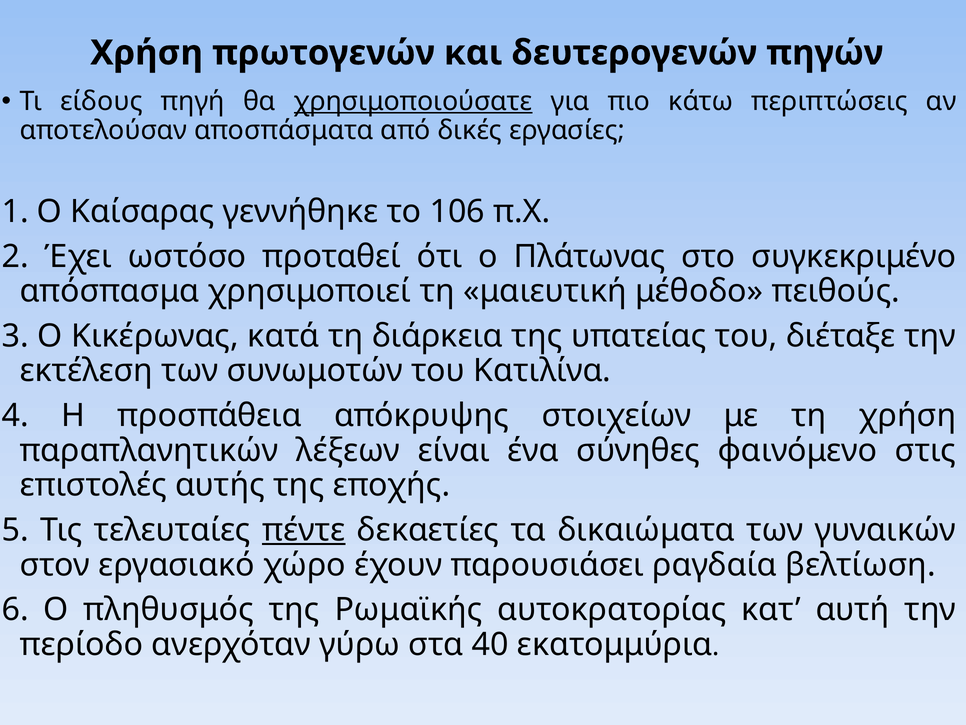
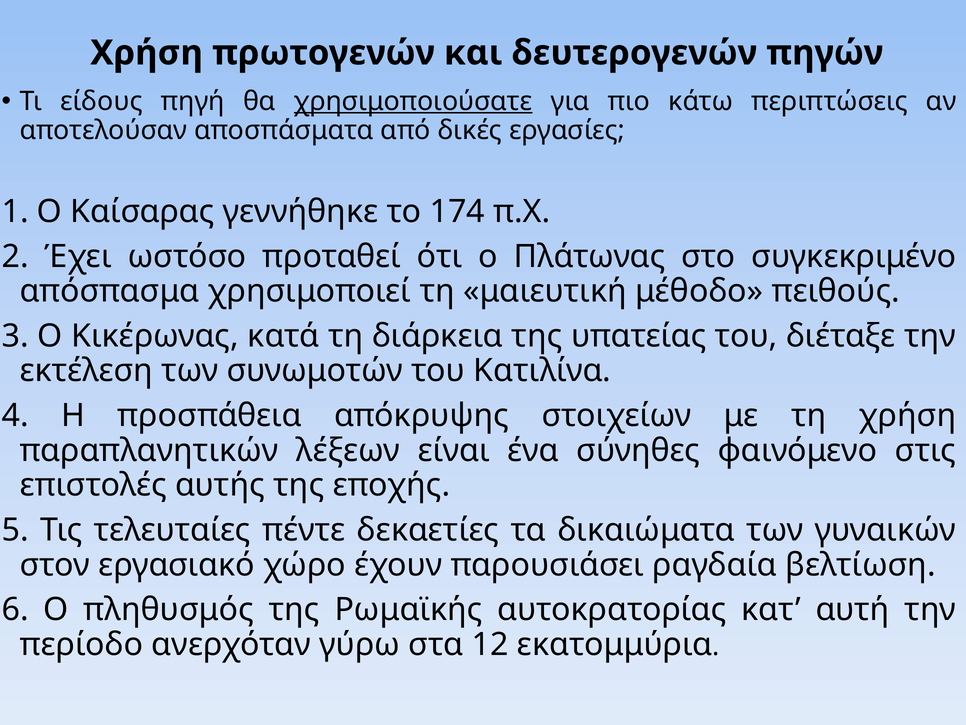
106: 106 -> 174 (457, 211)
πέντε underline: present -> none (304, 530)
40: 40 -> 12 (490, 644)
